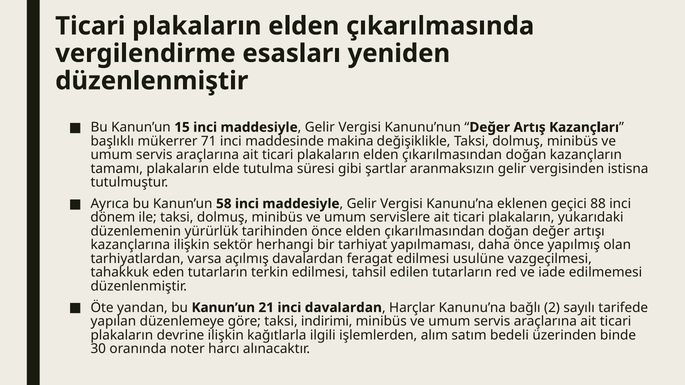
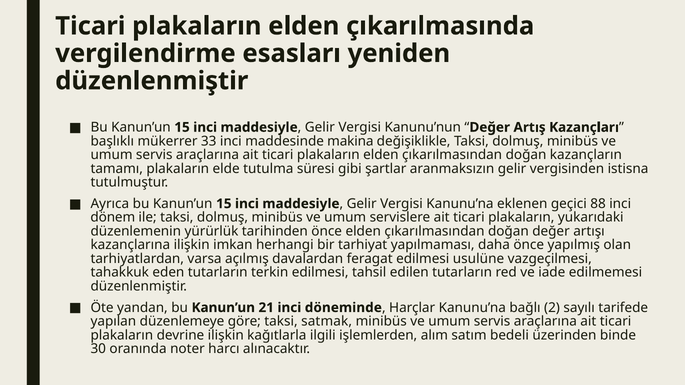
71: 71 -> 33 (209, 141)
Ayrıca bu Kanun’un 58: 58 -> 15 (224, 204)
sektör: sektör -> imkan (233, 245)
inci davalardan: davalardan -> döneminde (343, 308)
indirimi: indirimi -> satmak (327, 322)
